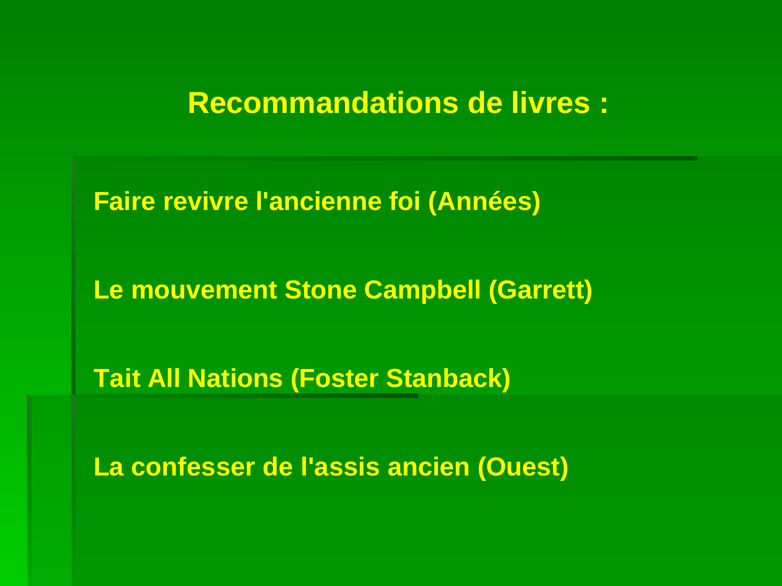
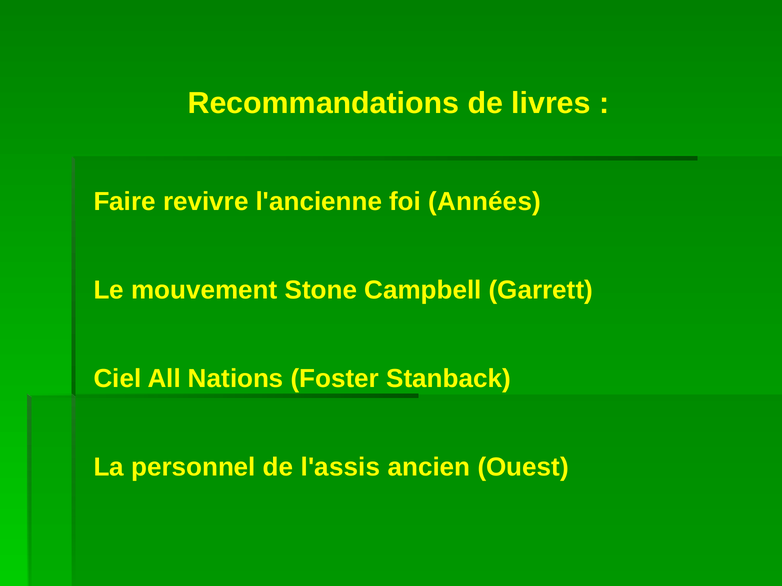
Tait: Tait -> Ciel (117, 379)
confesser: confesser -> personnel (193, 467)
